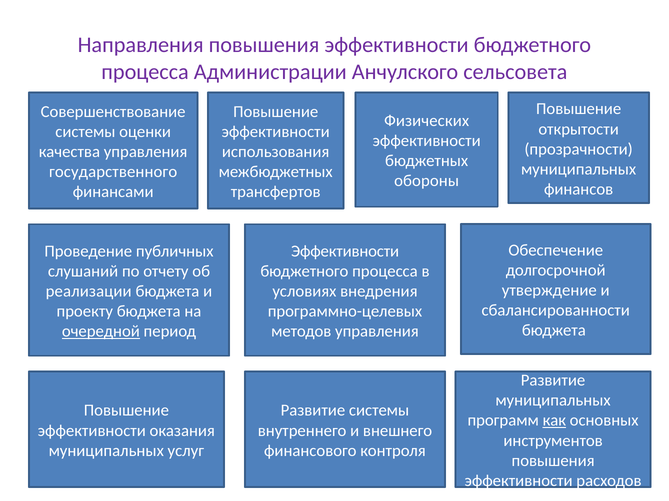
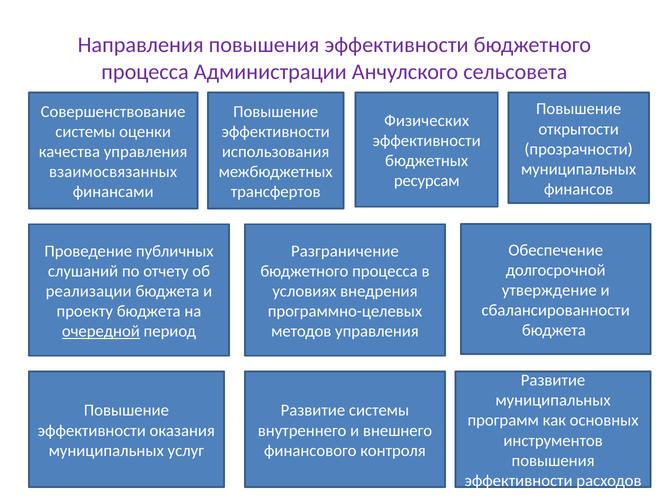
государственного: государственного -> взаимосвязанных (113, 172)
обороны: обороны -> ресурсам (427, 181)
Эффективности: Эффективности -> Разграничение (345, 251)
как underline: present -> none (554, 421)
